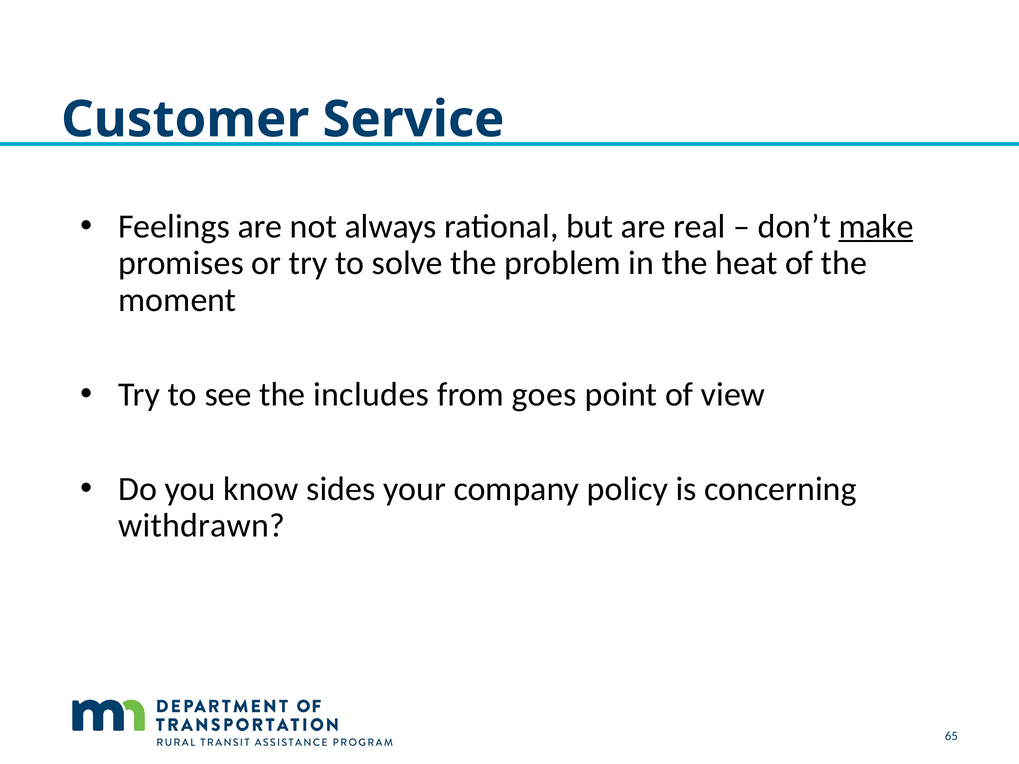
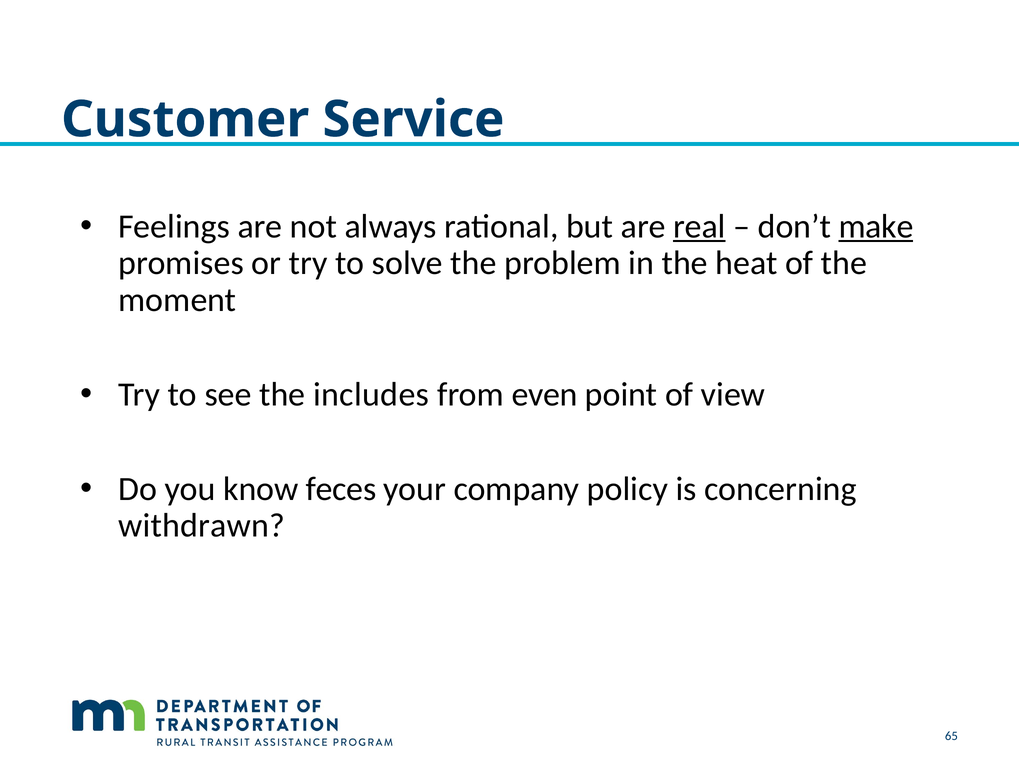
real underline: none -> present (699, 227)
goes: goes -> even (545, 395)
sides: sides -> feces (341, 489)
